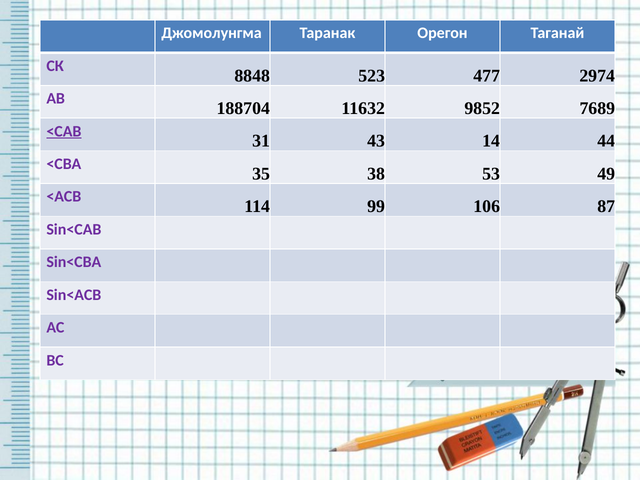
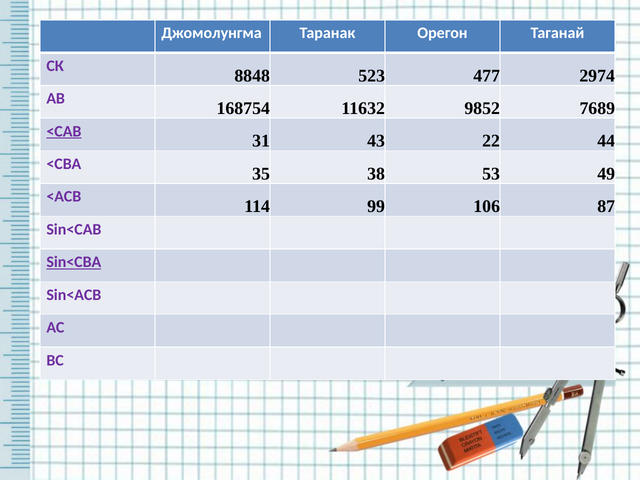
188704: 188704 -> 168754 (243, 108)
14: 14 -> 22 (491, 141)
Sin<CBA underline: none -> present (74, 262)
